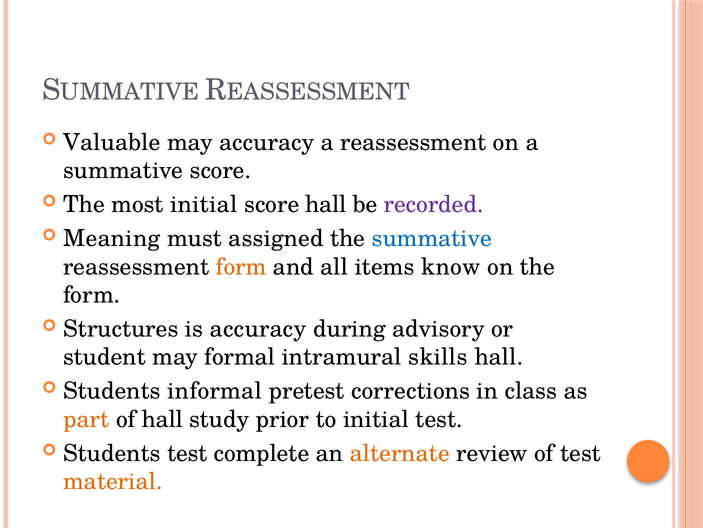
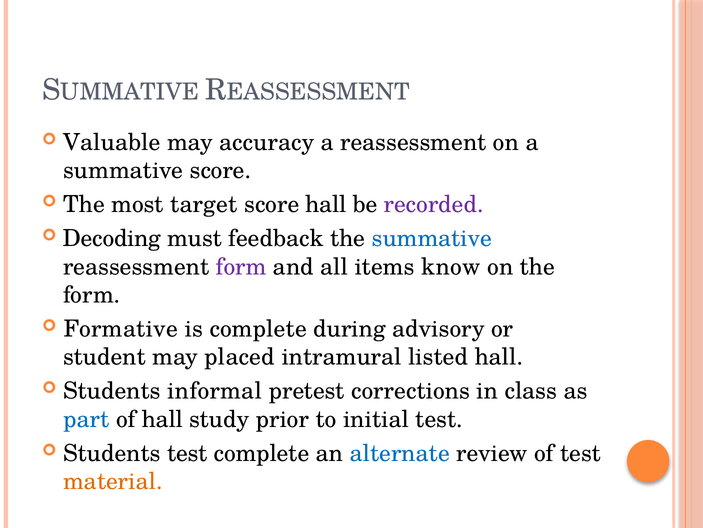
most initial: initial -> target (204, 204)
Meaning: Meaning -> Decoding (112, 238)
assigned: assigned -> feedback (276, 238)
form colour: orange -> purple (241, 266)
Structures: Structures -> Formative (121, 329)
is accuracy: accuracy -> complete (258, 329)
formal: formal -> placed (240, 357)
skills: skills -> listed (438, 357)
part colour: orange -> blue (86, 419)
alternate colour: orange -> blue (400, 453)
